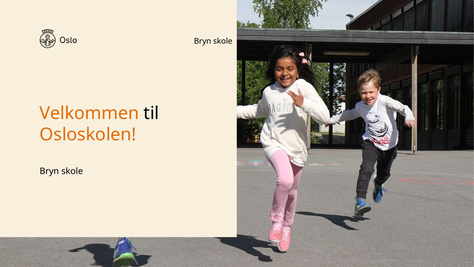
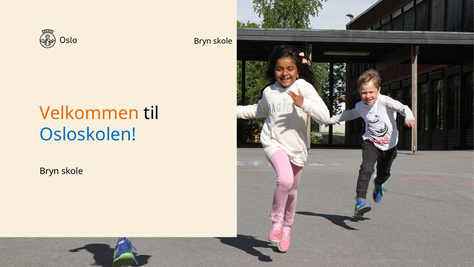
Osloskolen colour: orange -> blue (88, 134)
